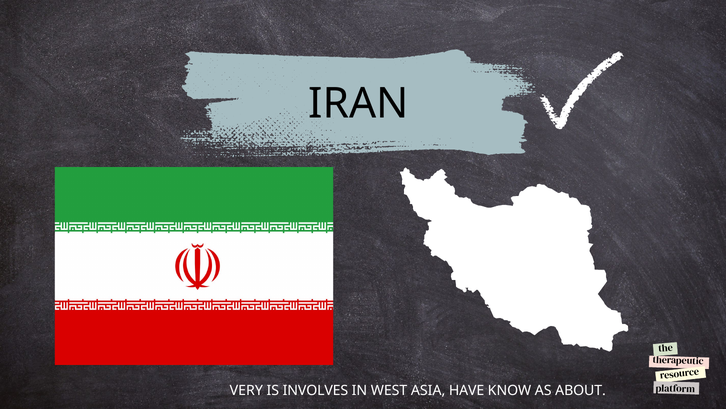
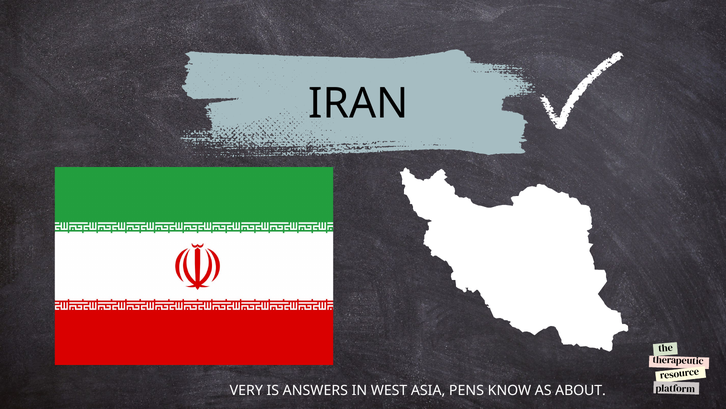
INVOLVES: INVOLVES -> ANSWERS (315, 390)
HAVE: HAVE -> PENS (467, 390)
